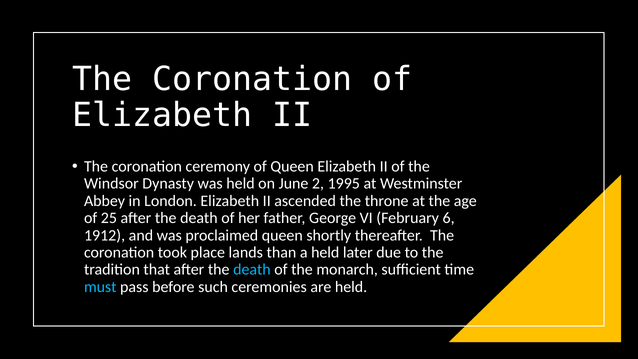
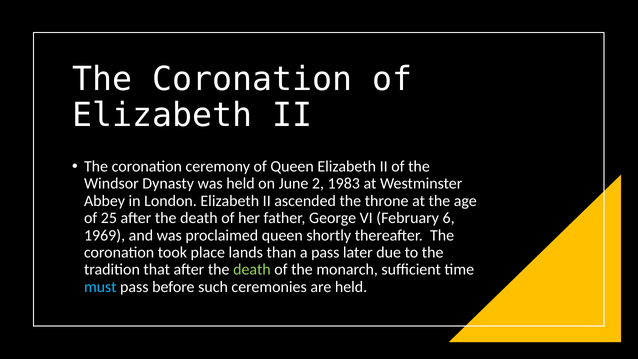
1995: 1995 -> 1983 (344, 184)
1912: 1912 -> 1969 (105, 235)
a held: held -> pass (325, 252)
death colour: light blue -> light green (252, 270)
